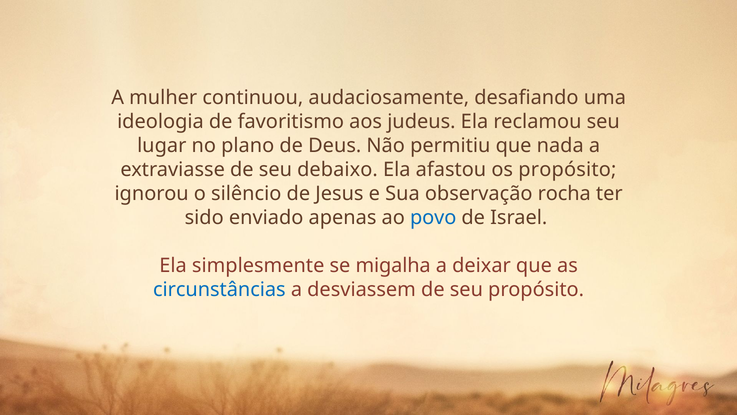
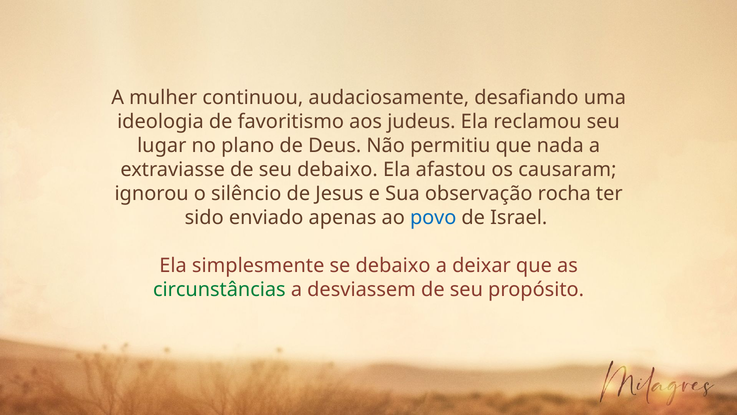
os propósito: propósito -> causaram (567, 170)
se migalha: migalha -> debaixo (393, 265)
circunstâncias colour: blue -> green (219, 289)
